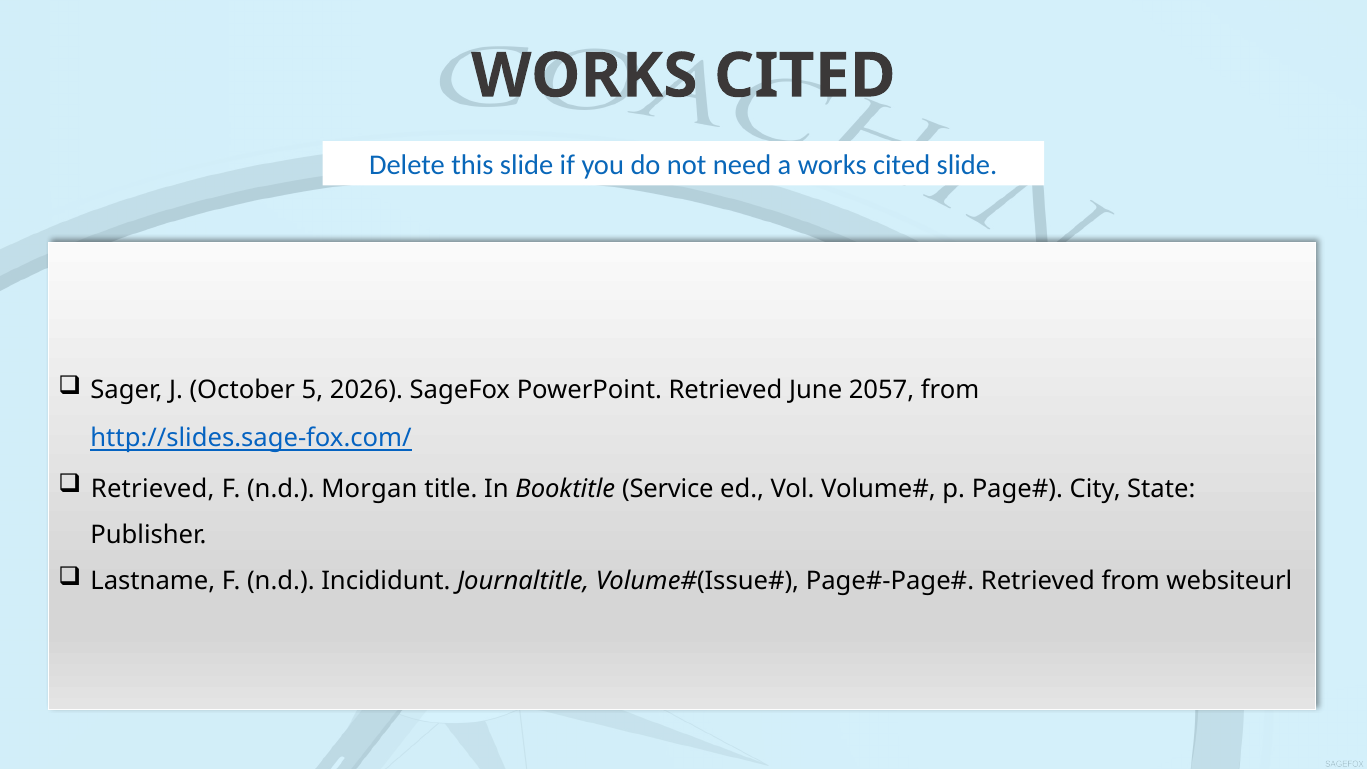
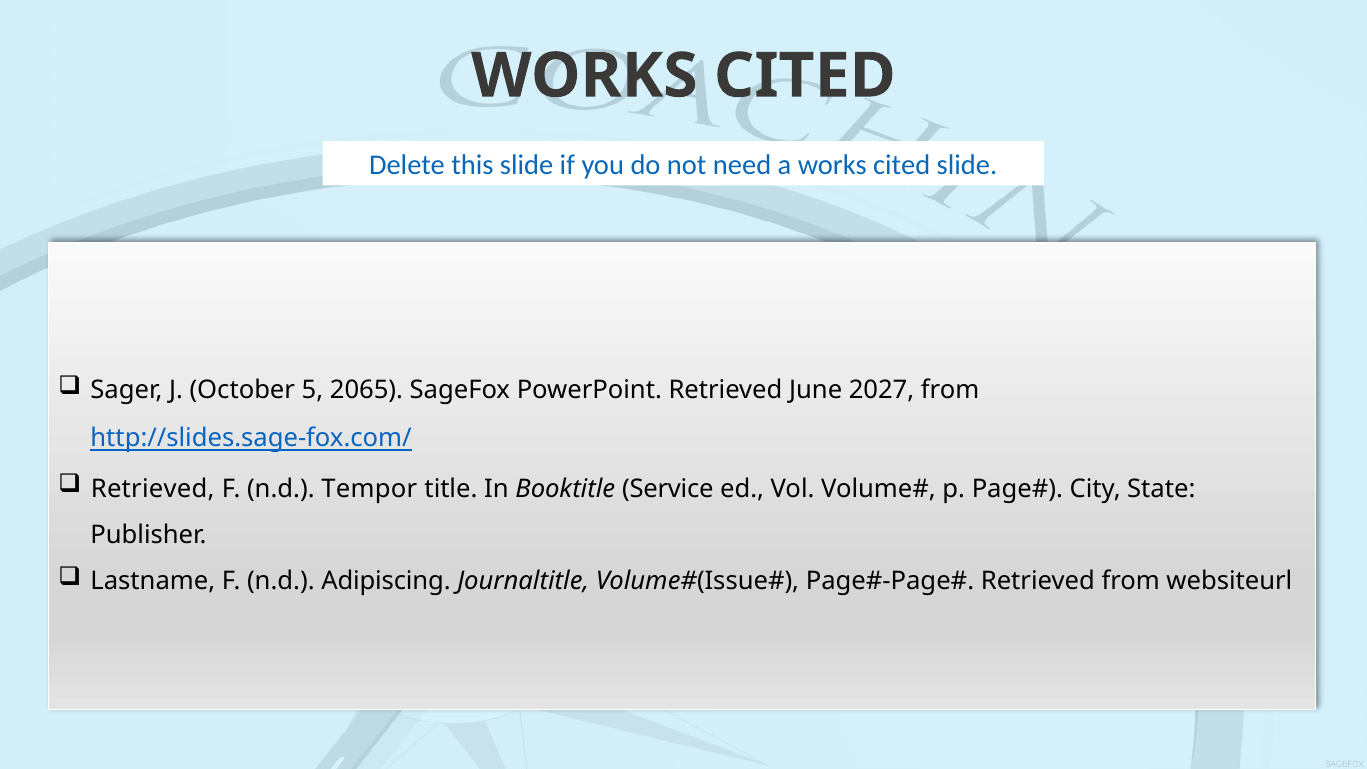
2026: 2026 -> 2065 (366, 390)
2057: 2057 -> 2027 (882, 390)
Morgan: Morgan -> Tempor (369, 489)
Incididunt: Incididunt -> Adipiscing (386, 581)
